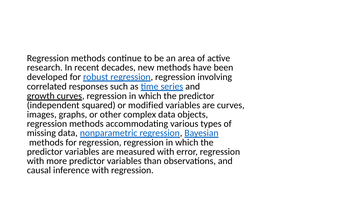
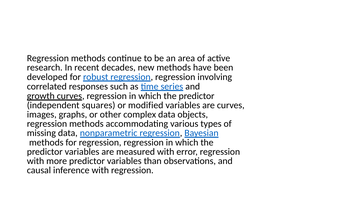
squared: squared -> squares (98, 105)
